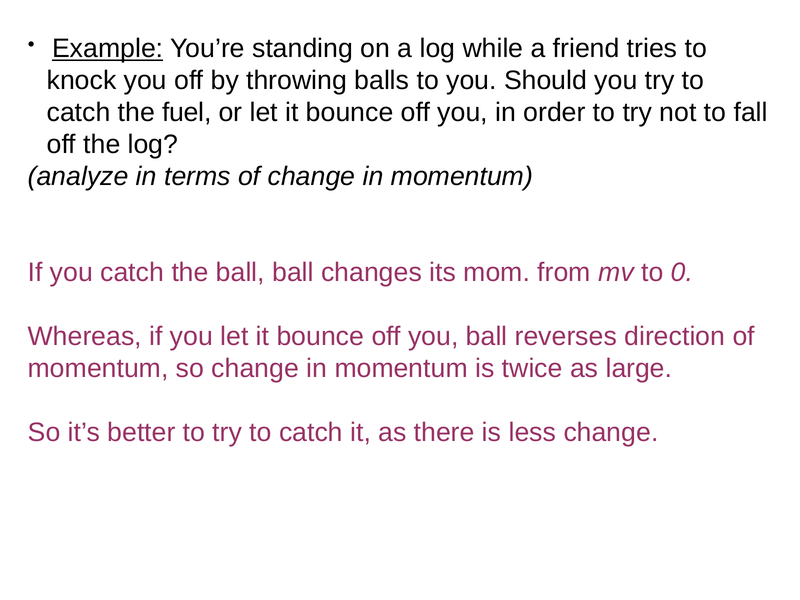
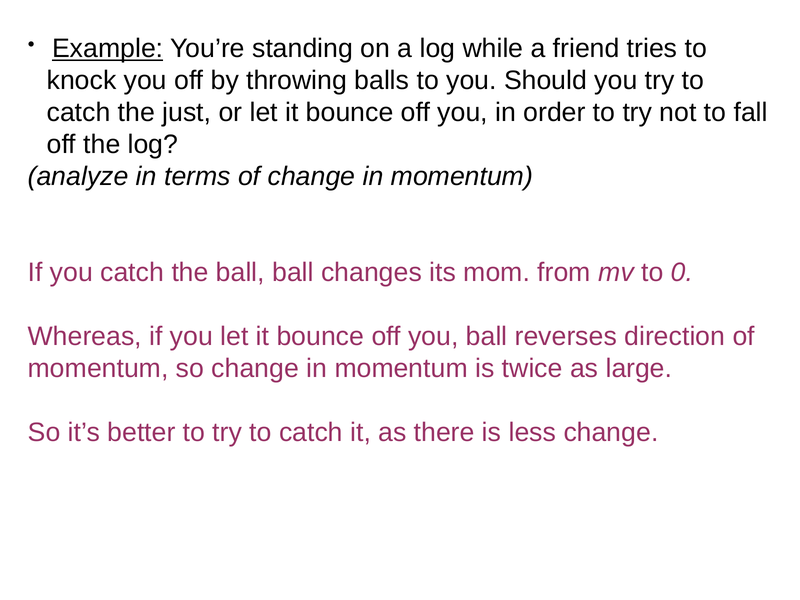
fuel: fuel -> just (187, 112)
